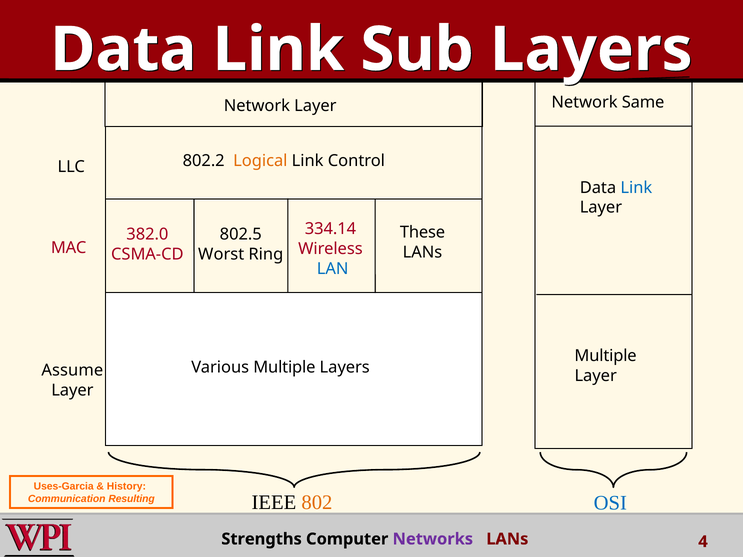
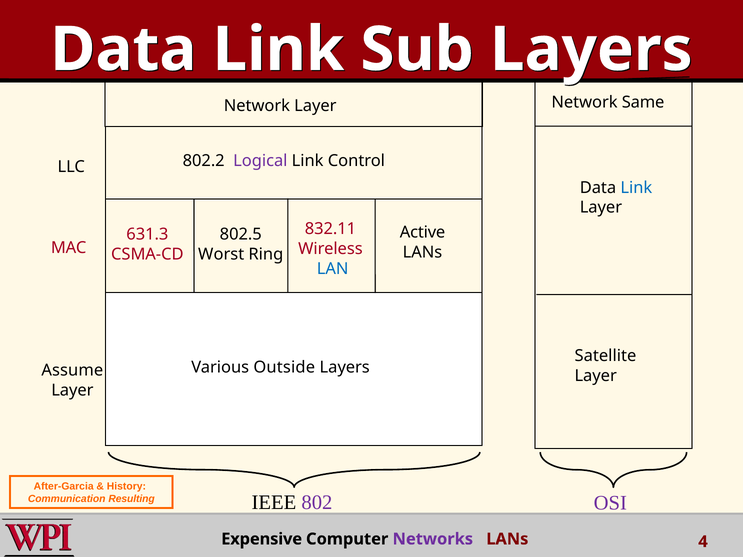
Logical colour: orange -> purple (260, 161)
334.14: 334.14 -> 832.11 (330, 229)
These: These -> Active (423, 232)
382.0: 382.0 -> 631.3 (147, 234)
Multiple: Multiple -> Satellite (605, 356)
Various Multiple: Multiple -> Outside (284, 367)
Uses-Garcia: Uses-Garcia -> After-Garcia (64, 487)
802 colour: orange -> purple (317, 503)
OSI colour: blue -> purple (610, 503)
Strengths: Strengths -> Expensive (262, 539)
